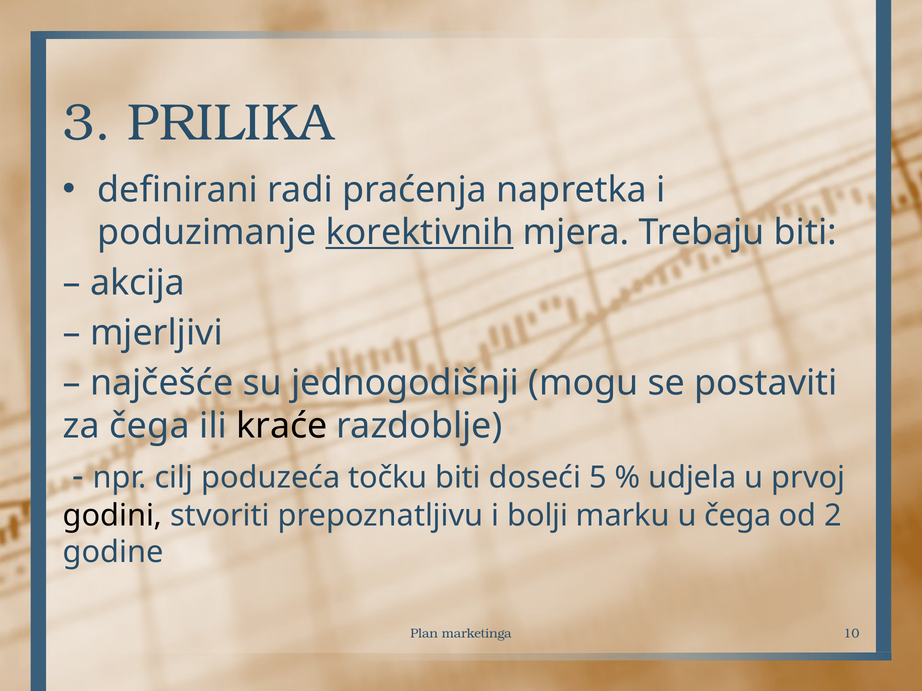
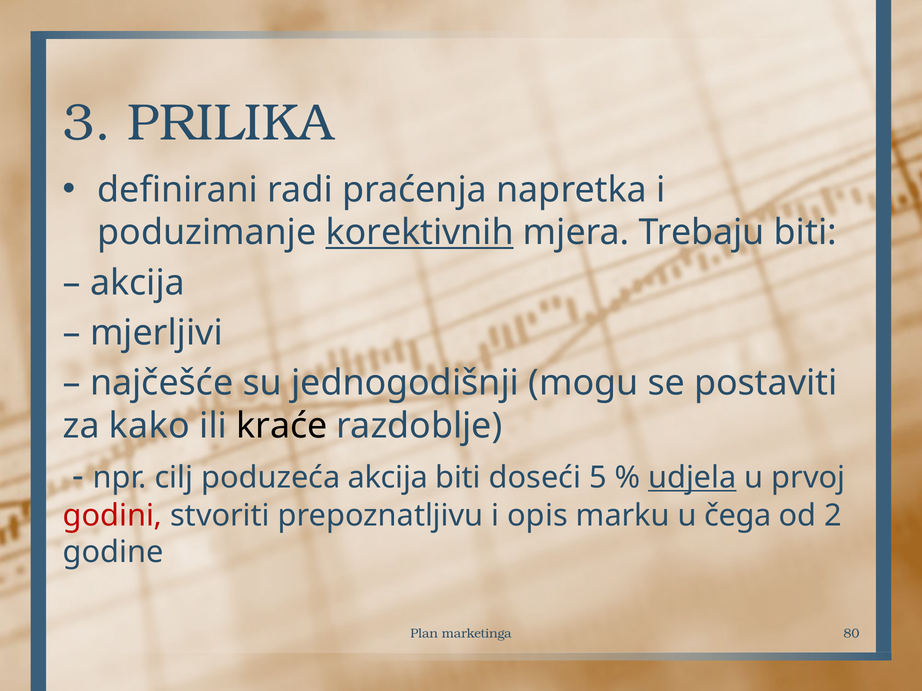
za čega: čega -> kako (149, 426)
poduzeća točku: točku -> akcija (388, 478)
udjela underline: none -> present (692, 478)
godini colour: black -> red (113, 516)
bolji: bolji -> opis (538, 516)
10: 10 -> 80 (851, 634)
